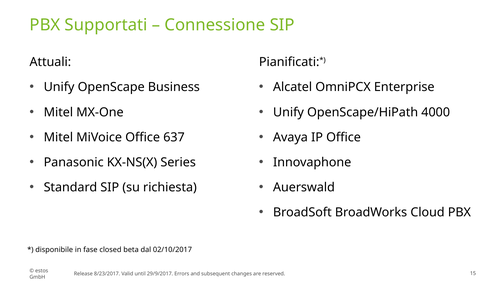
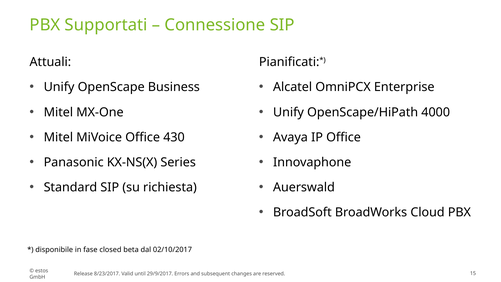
637: 637 -> 430 (174, 137)
